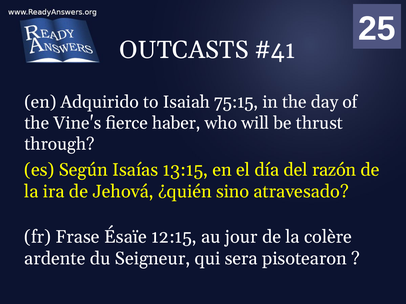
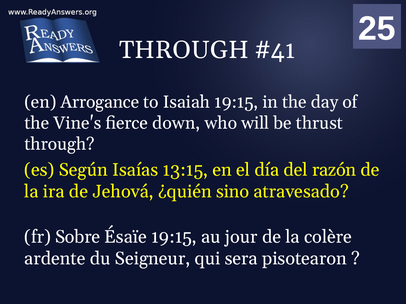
OUTCASTS: OUTCASTS -> THROUGH (184, 50)
Adquirido: Adquirido -> Arrogance (100, 102)
Isaiah 75:15: 75:15 -> 19:15 (236, 102)
haber: haber -> down (176, 123)
Frase: Frase -> Sobre (78, 237)
Ésaïe 12:15: 12:15 -> 19:15 (174, 237)
